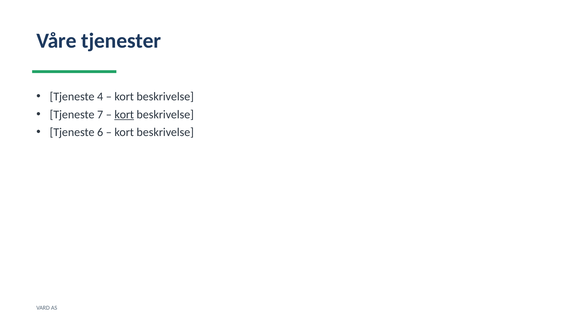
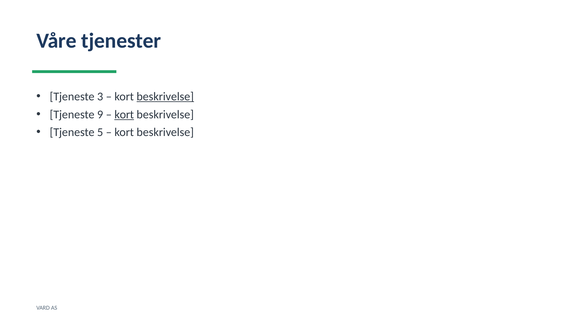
4: 4 -> 3 (100, 97)
beskrivelse underline: none -> present (165, 97)
7: 7 -> 9 (100, 115)
6: 6 -> 5 (100, 132)
